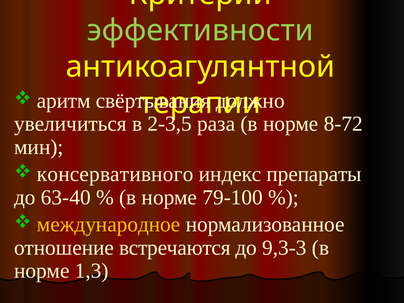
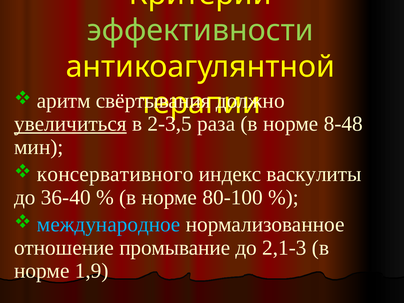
увеличиться underline: none -> present (70, 124)
8-72: 8-72 -> 8-48 (343, 124)
препараты: препараты -> васкулиты (314, 174)
63-40: 63-40 -> 36-40 (66, 197)
79-100: 79-100 -> 80-100 (233, 197)
международное colour: yellow -> light blue (109, 225)
встречаются: встречаются -> промывание (175, 248)
9,3-3: 9,3-3 -> 2,1-3 (284, 248)
1,3: 1,3 -> 1,9 (92, 271)
